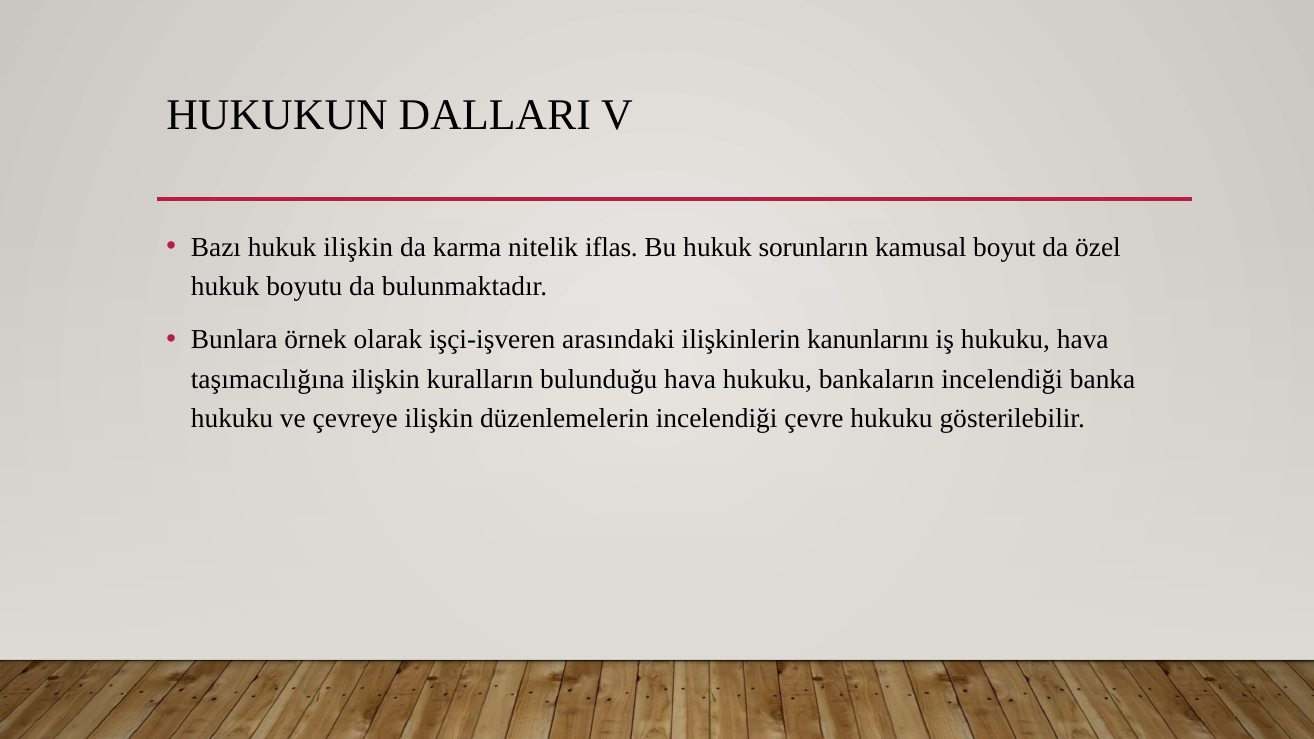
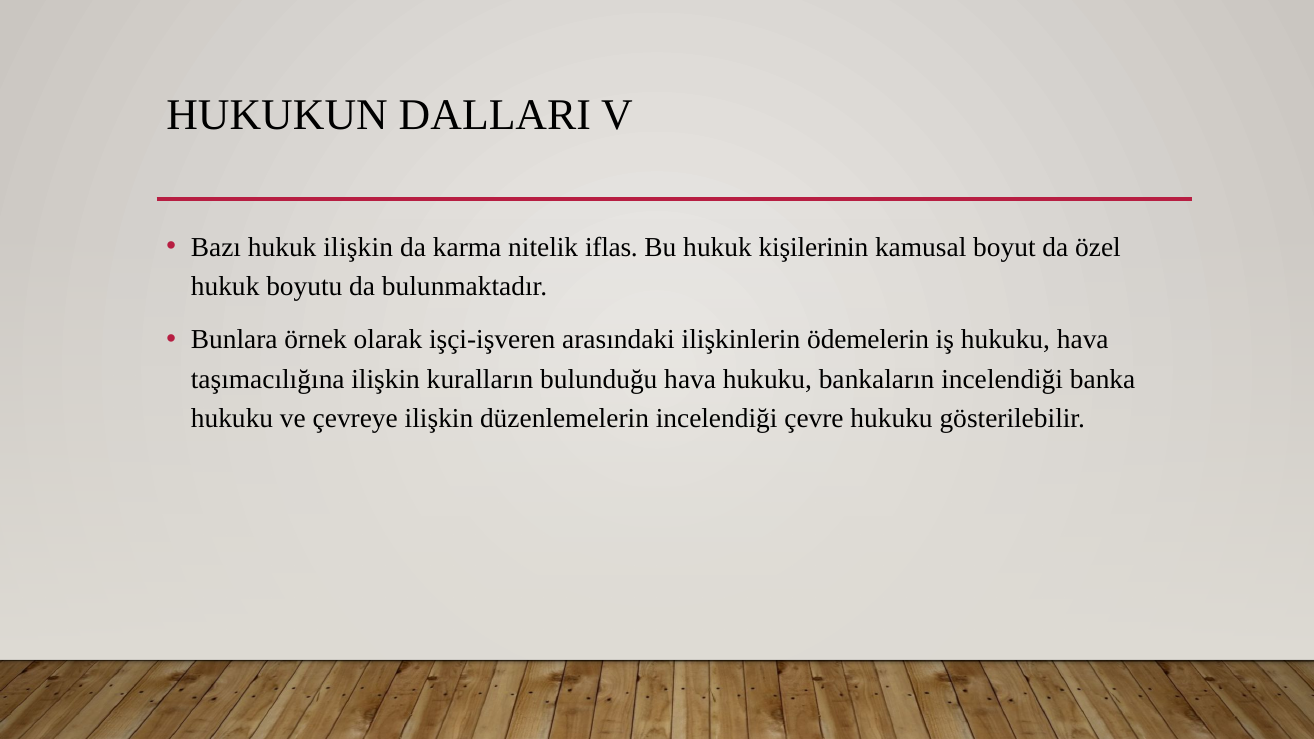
sorunların: sorunların -> kişilerinin (813, 247)
kanunlarını: kanunlarını -> ödemelerin (868, 340)
